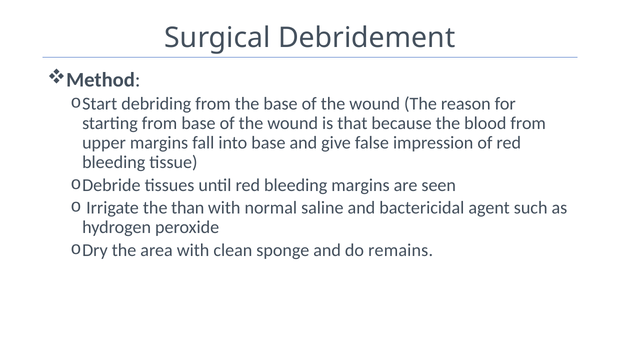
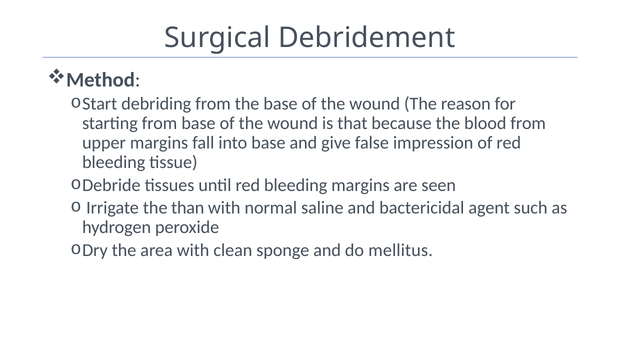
remains: remains -> mellitus (401, 250)
